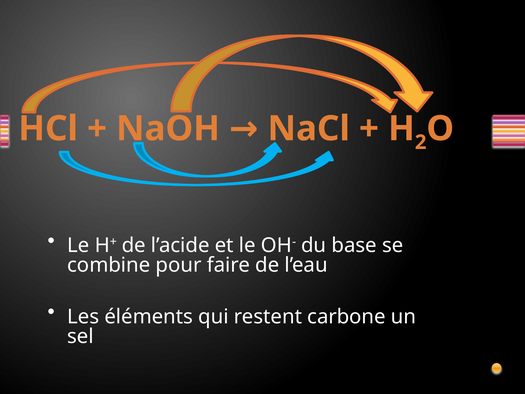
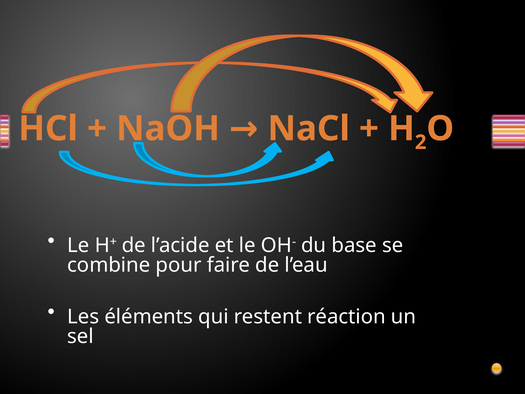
carbone: carbone -> réaction (346, 317)
